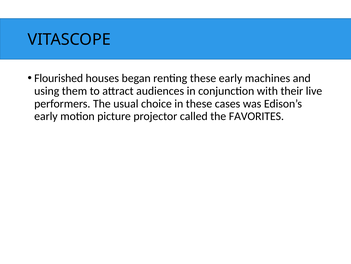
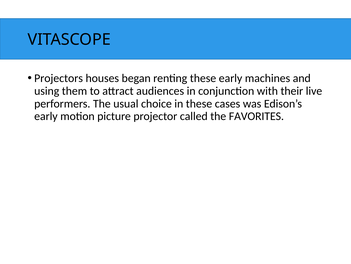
Flourished: Flourished -> Projectors (59, 78)
